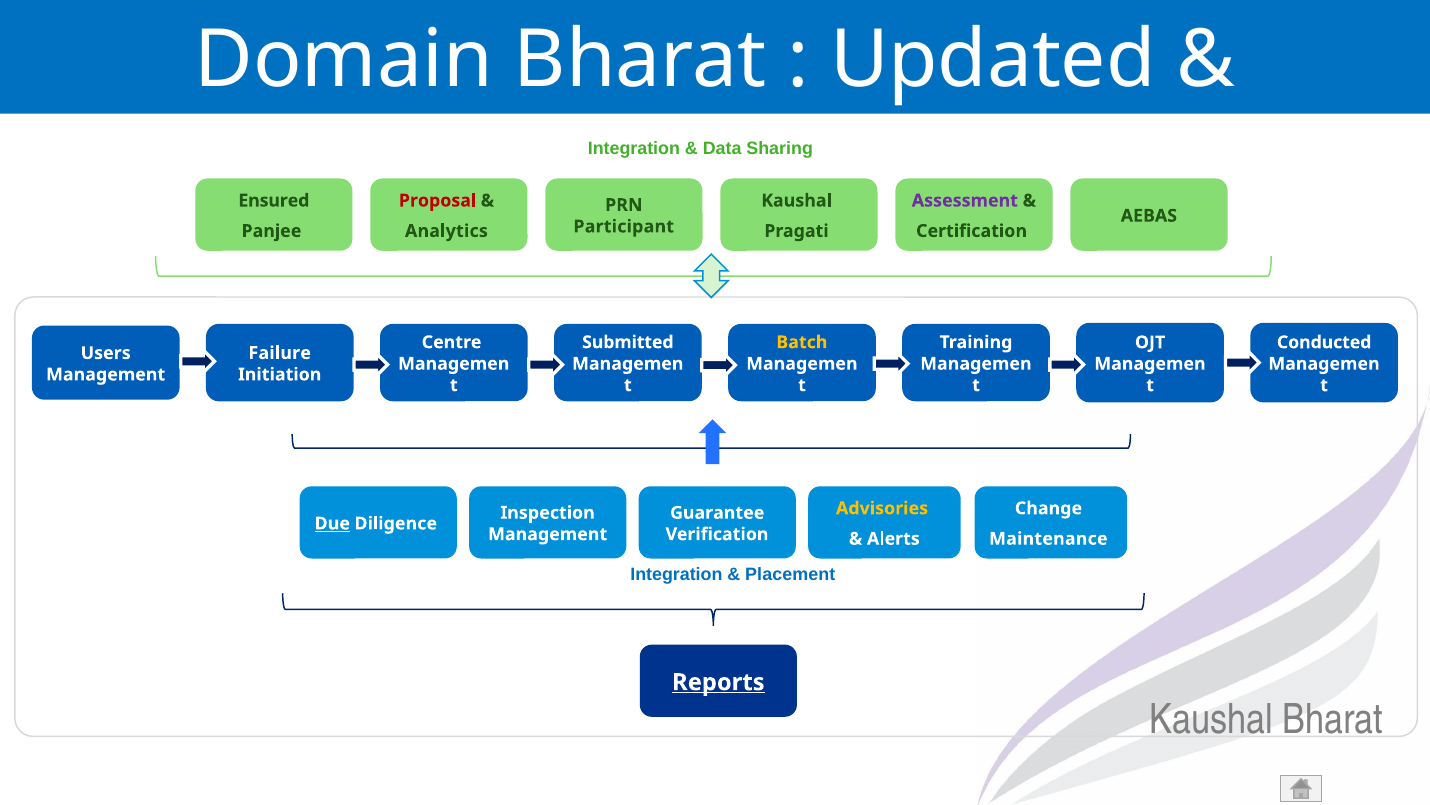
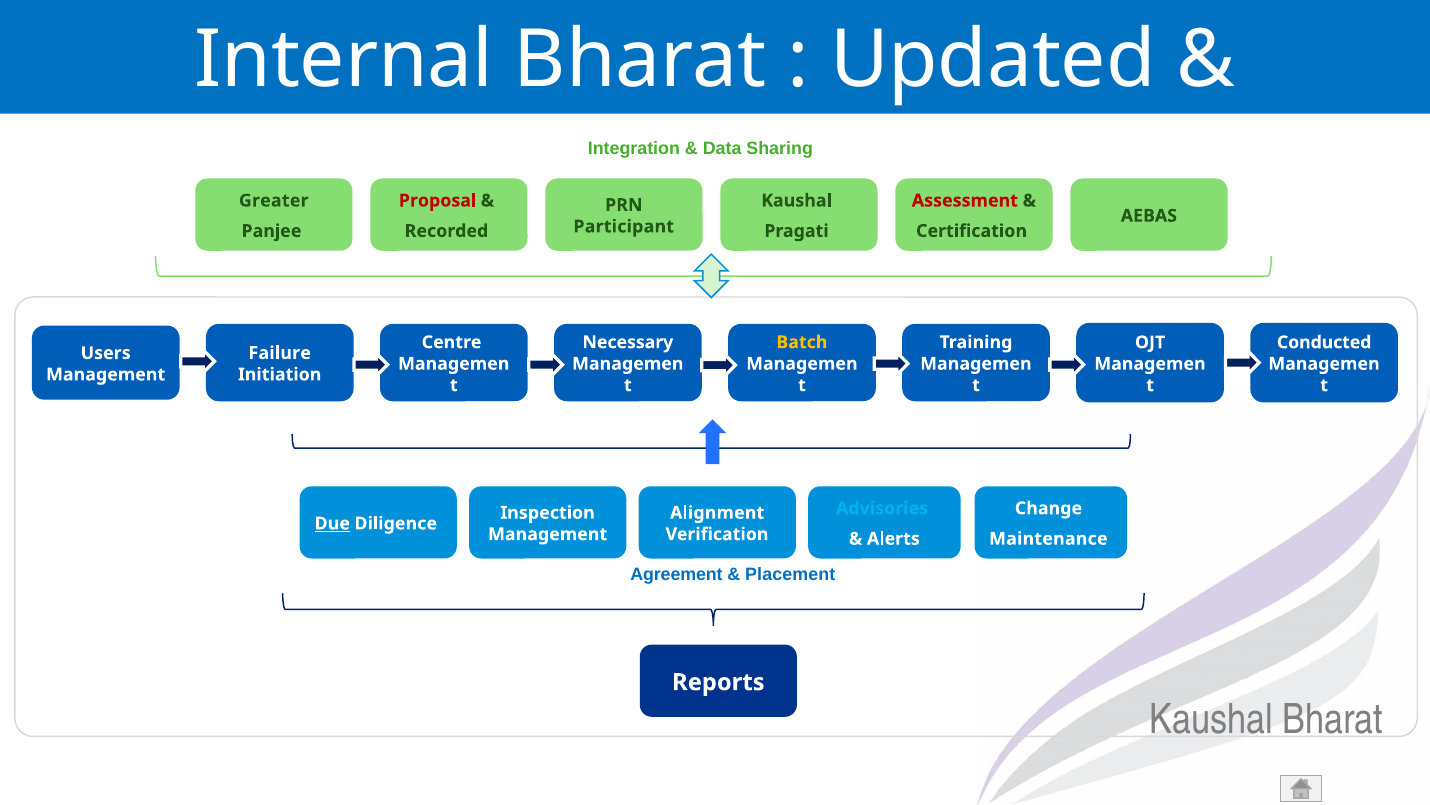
Domain: Domain -> Internal (344, 60)
Ensured: Ensured -> Greater (274, 200)
Assessment colour: purple -> red (965, 200)
Analytics: Analytics -> Recorded (446, 231)
Submitted: Submitted -> Necessary (628, 342)
Advisories colour: yellow -> light blue (882, 508)
Guarantee: Guarantee -> Alignment (717, 512)
Integration: Integration -> Agreement (676, 574)
Reports underline: present -> none (718, 682)
